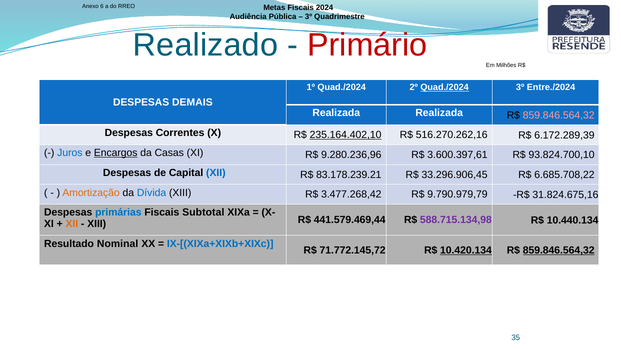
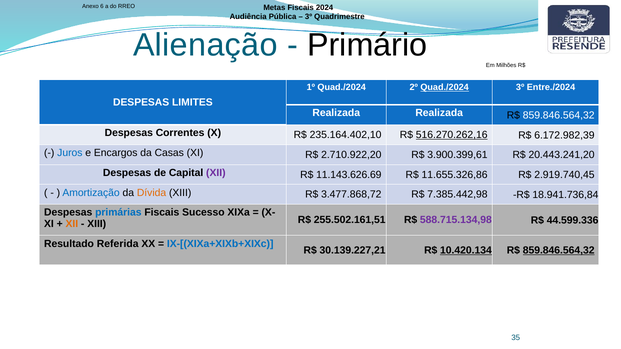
Realizado: Realizado -> Alienação (205, 45)
Primário colour: red -> black (367, 45)
DEMAIS: DEMAIS -> LIMITES (192, 103)
859.846.564,32 colour: pink -> white (559, 115)
235.164.402,10 underline: present -> none (346, 135)
516.270.262,16 underline: none -> present (452, 135)
6.172.289,39: 6.172.289,39 -> 6.172.982,39 (564, 135)
Encargos underline: present -> none (116, 153)
9.280.236,96: 9.280.236,96 -> 2.710.922,20 (351, 155)
3.600.397,61: 3.600.397,61 -> 3.900.399,61 (457, 155)
93.824.700,10: 93.824.700,10 -> 20.443.241,20 (562, 155)
XII colour: blue -> purple (216, 173)
83.178.239.21: 83.178.239.21 -> 11.143.626.69 (349, 175)
33.296.906,45: 33.296.906,45 -> 11.655.326,86 (455, 175)
6.685.708,22: 6.685.708,22 -> 2.919.740,45 (564, 175)
Amortização colour: orange -> blue (91, 193)
Dívida colour: blue -> orange (152, 193)
3.477.268,42: 3.477.268,42 -> 3.477.868,72 (351, 195)
9.790.979,79: 9.790.979,79 -> 7.385.442,98 (457, 195)
31.824.675,16: 31.824.675,16 -> 18.941.736,84 (565, 195)
Subtotal: Subtotal -> Sucesso (203, 213)
441.579.469,44: 441.579.469,44 -> 255.502.161,51 (350, 220)
10.440.134: 10.440.134 -> 44.599.336 (573, 220)
Nominal: Nominal -> Referida (118, 244)
71.772.145,72: 71.772.145,72 -> 30.139.227,21 (353, 250)
